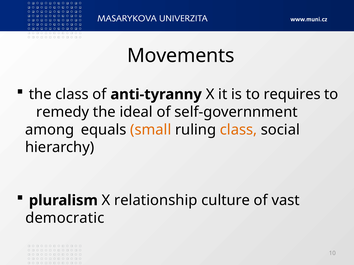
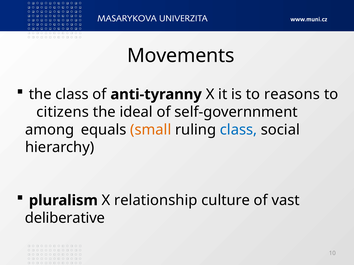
requires: requires -> reasons (292, 95)
remedy: remedy -> citizens (63, 112)
class colour: orange -> blue (239, 130)
democratic: democratic -> deliberative (65, 218)
